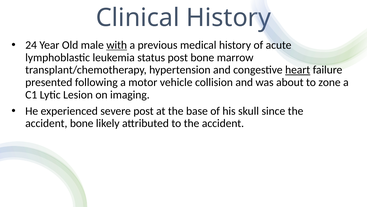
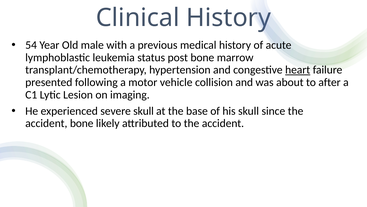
24: 24 -> 54 (31, 45)
with underline: present -> none (117, 45)
zone: zone -> after (330, 82)
severe post: post -> skull (144, 111)
